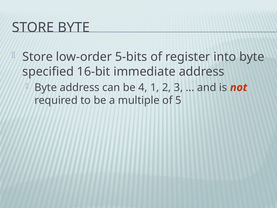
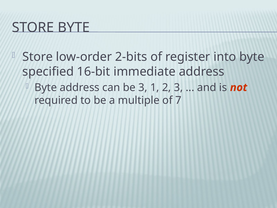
5-bits: 5-bits -> 2-bits (131, 57)
be 4: 4 -> 3 (143, 87)
5: 5 -> 7 (178, 100)
